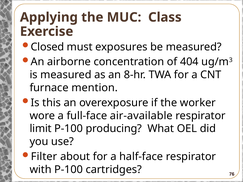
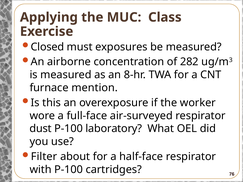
404: 404 -> 282 (189, 62)
air-available: air-available -> air-surveyed (141, 116)
limit: limit -> dust (41, 129)
producing: producing -> laboratory (114, 129)
